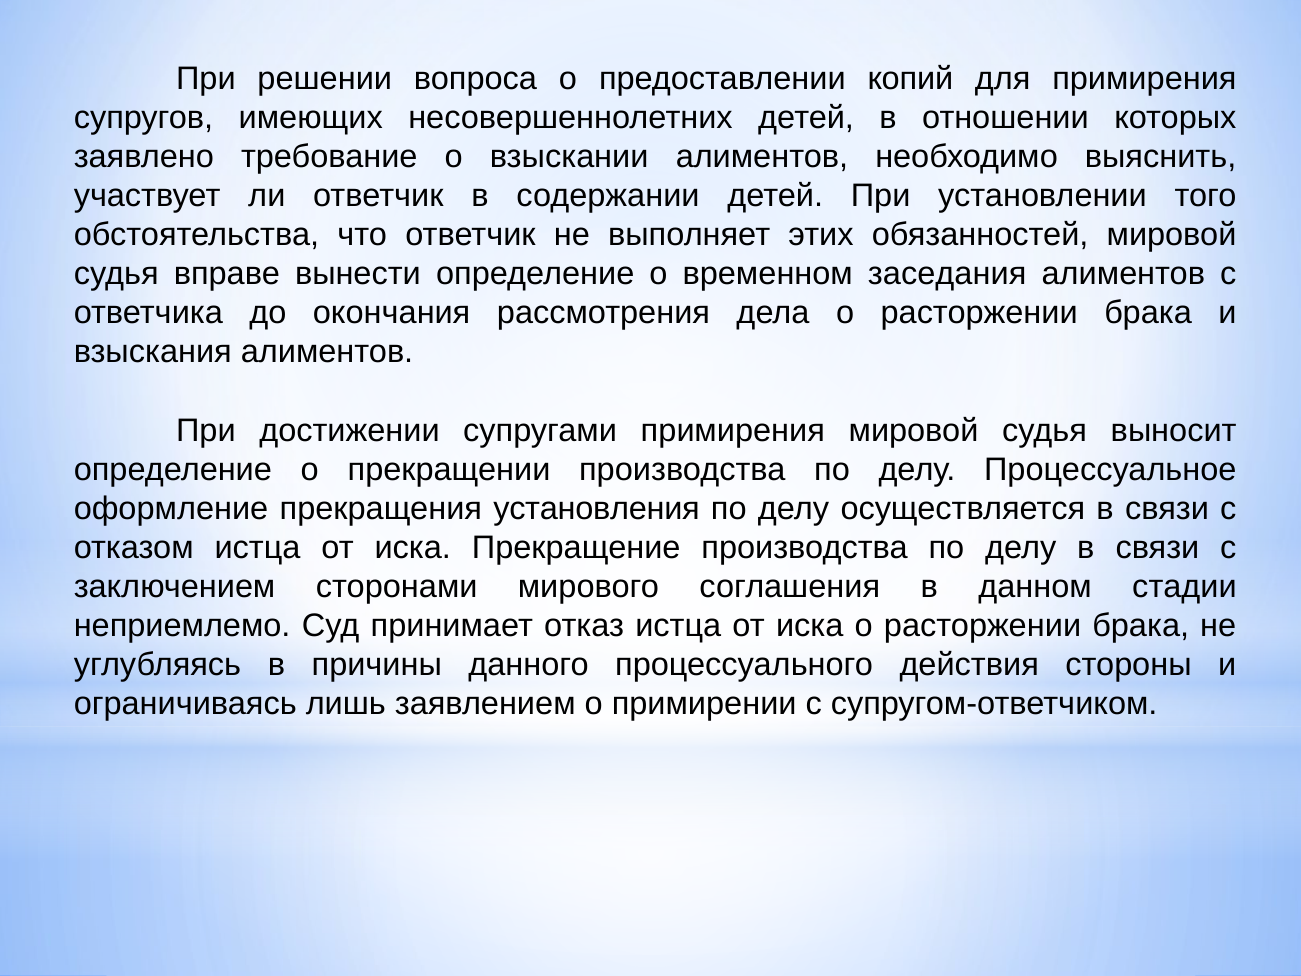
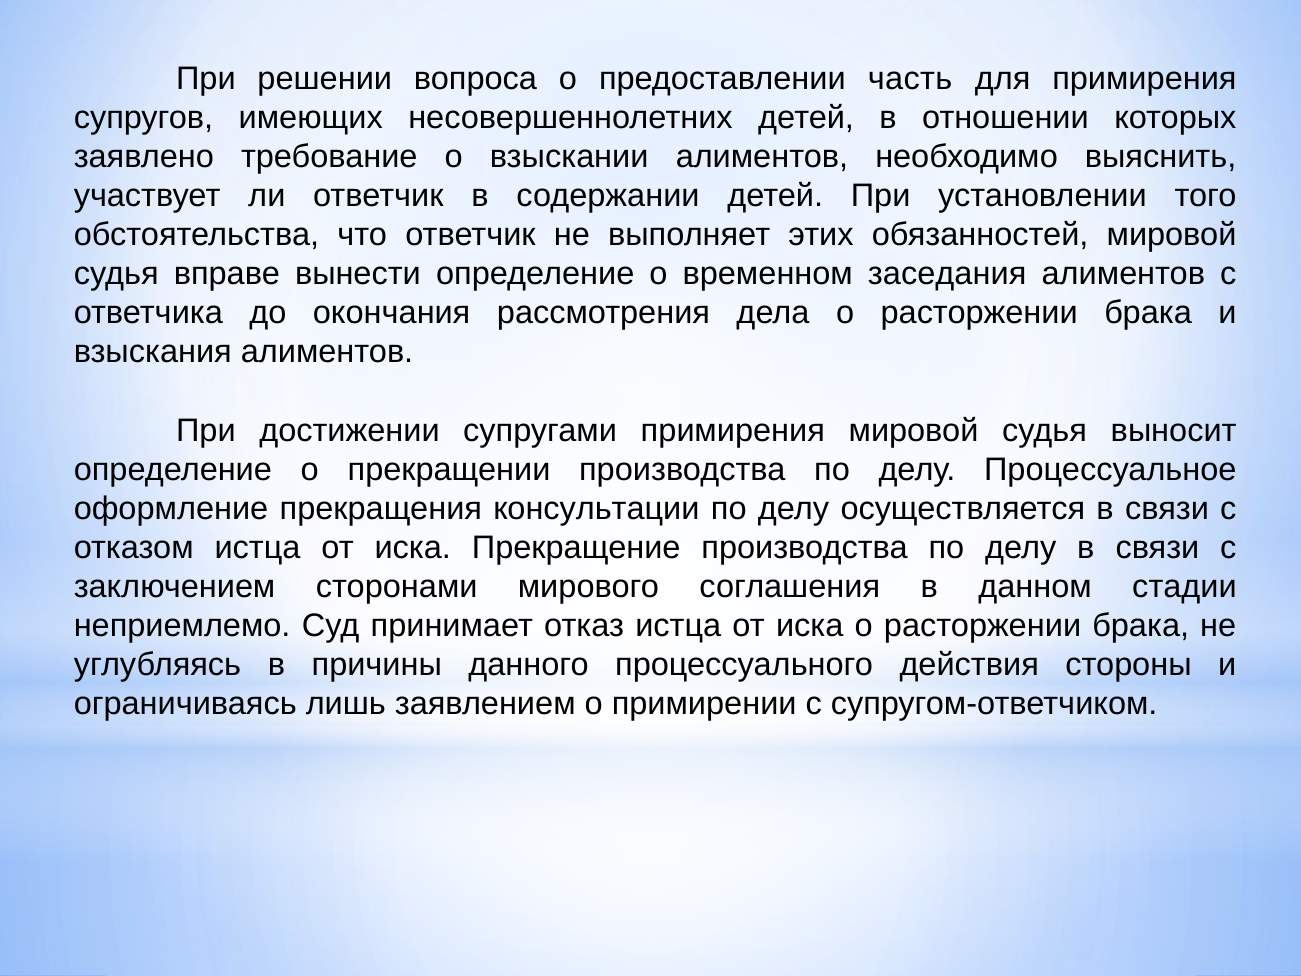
копий: копий -> часть (910, 79)
установления: установления -> консультации (596, 508)
